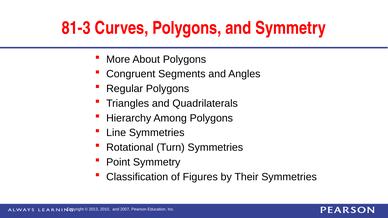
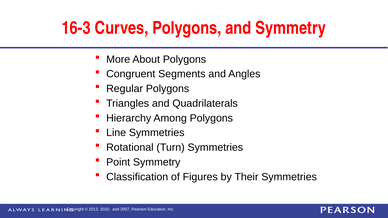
81-3: 81-3 -> 16-3 (76, 28)
